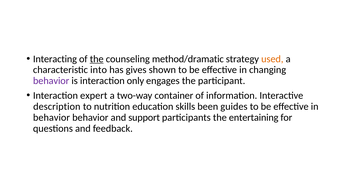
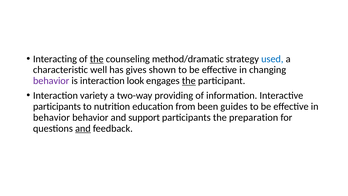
used colour: orange -> blue (272, 59)
into: into -> well (99, 70)
only: only -> look (135, 81)
the underline: none -> present (189, 81)
expert: expert -> variety (94, 95)
container: container -> providing (174, 95)
description: description -> participants (57, 106)
skills: skills -> from (185, 106)
entertaining: entertaining -> preparation (254, 117)
and underline: none -> present (83, 128)
